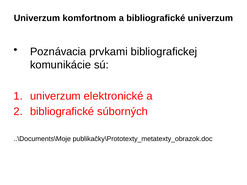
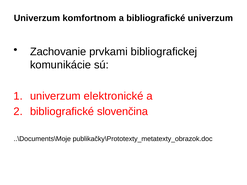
Poznávacia: Poznávacia -> Zachovanie (58, 52)
súborných: súborných -> slovenčina (123, 112)
